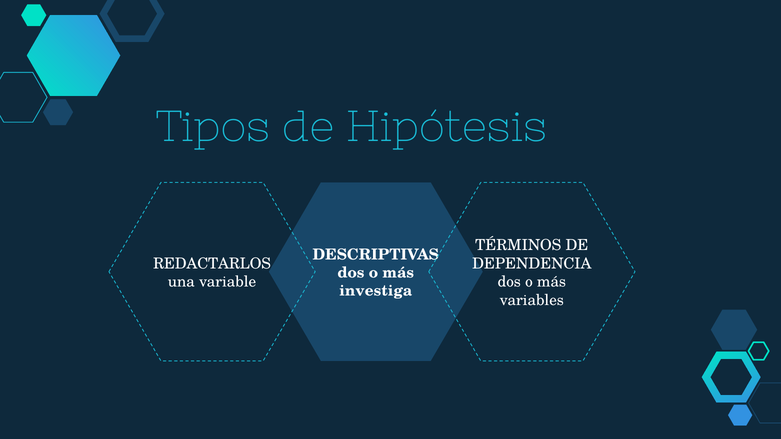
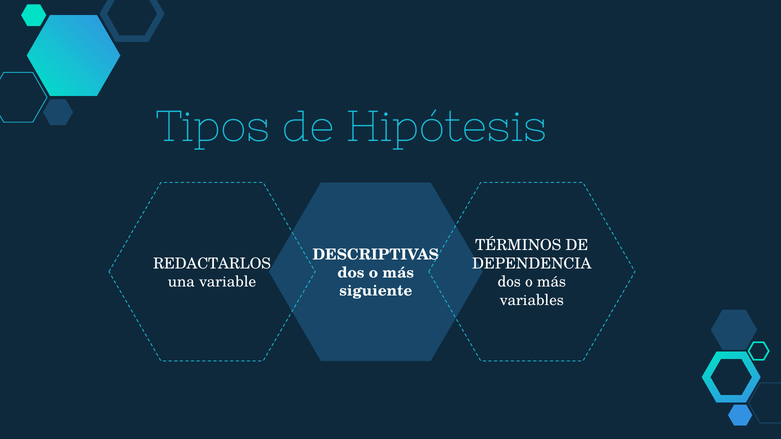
investiga: investiga -> siguiente (376, 291)
